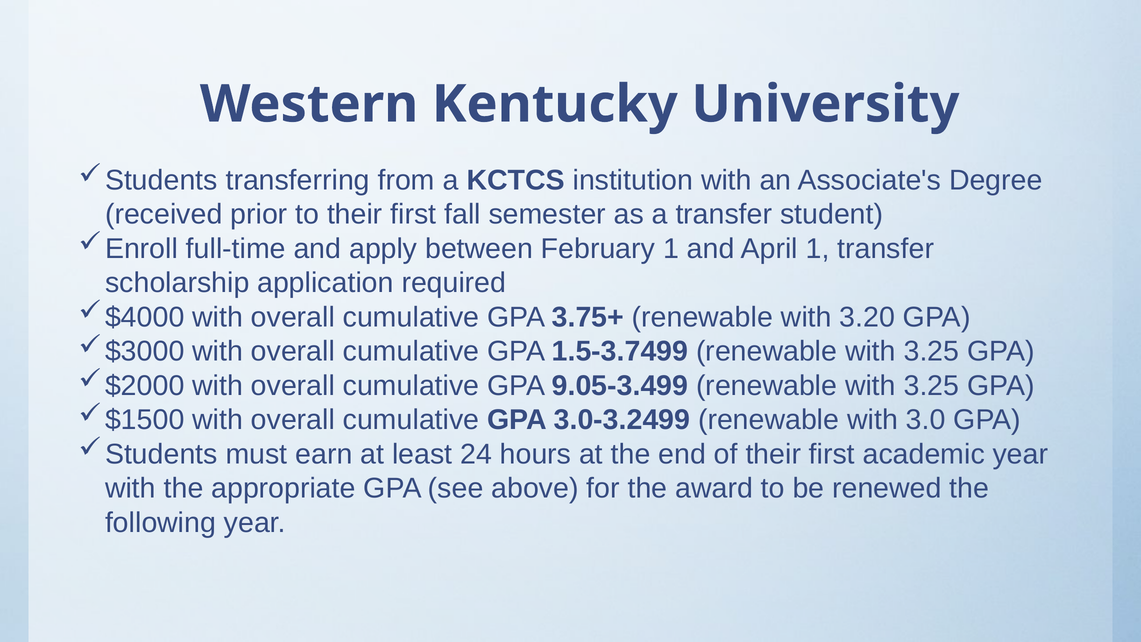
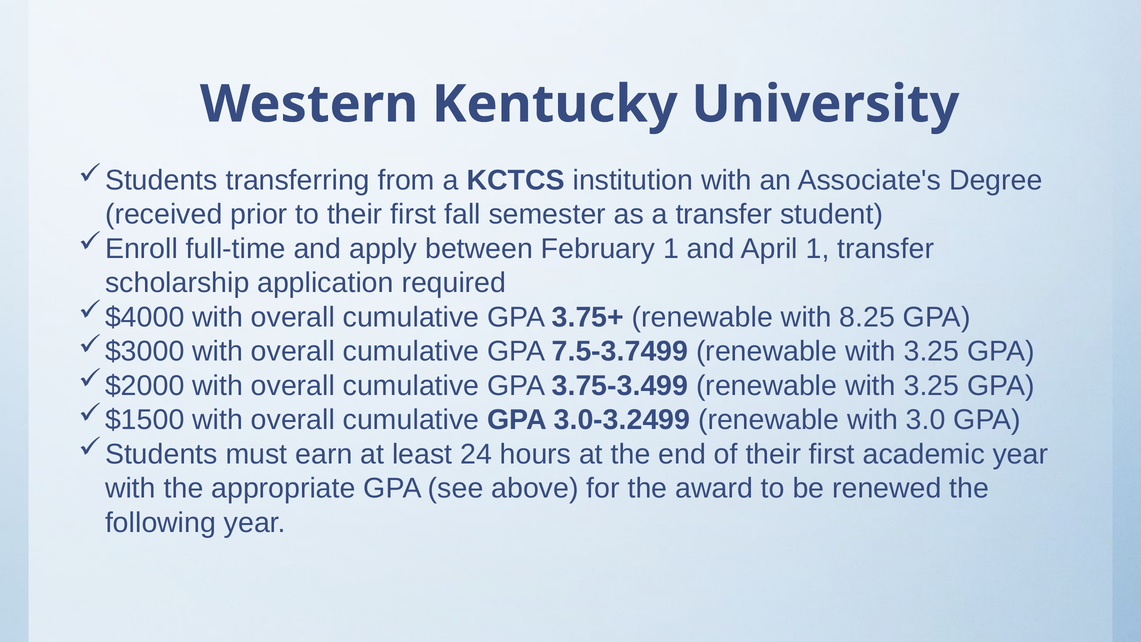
3.20: 3.20 -> 8.25 (867, 317)
1.5-3.7499: 1.5-3.7499 -> 7.5-3.7499 (620, 351)
9.05-3.499: 9.05-3.499 -> 3.75-3.499 (620, 386)
